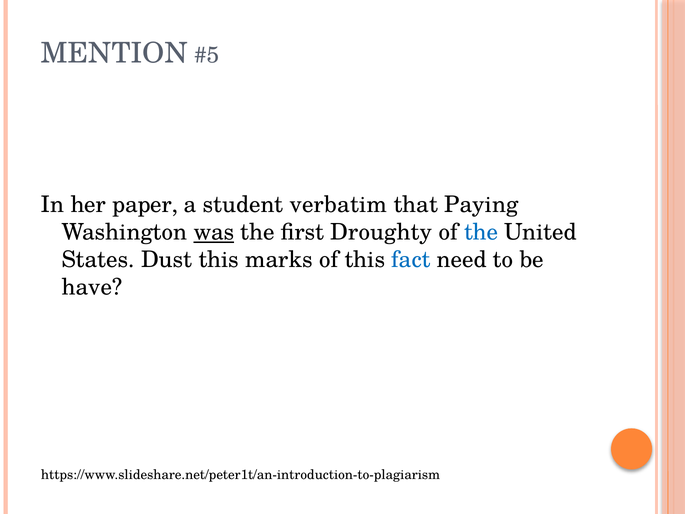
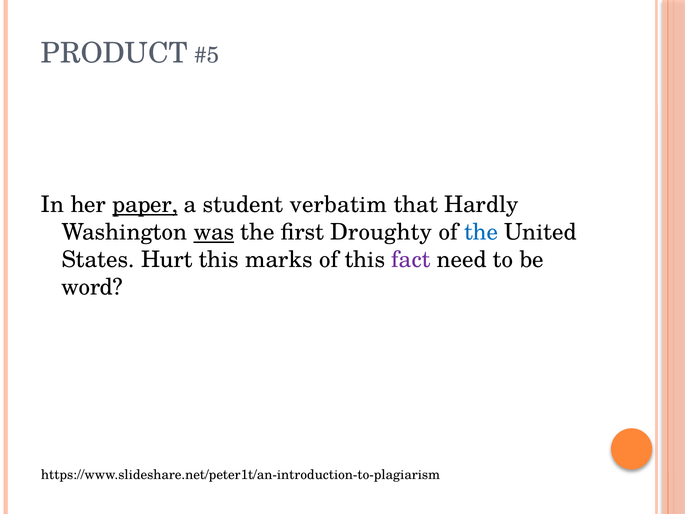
MENTION: MENTION -> PRODUCT (114, 53)
paper underline: none -> present (145, 205)
Paying: Paying -> Hardly (481, 205)
Dust: Dust -> Hurt (167, 260)
fact colour: blue -> purple (411, 260)
have: have -> word (92, 287)
